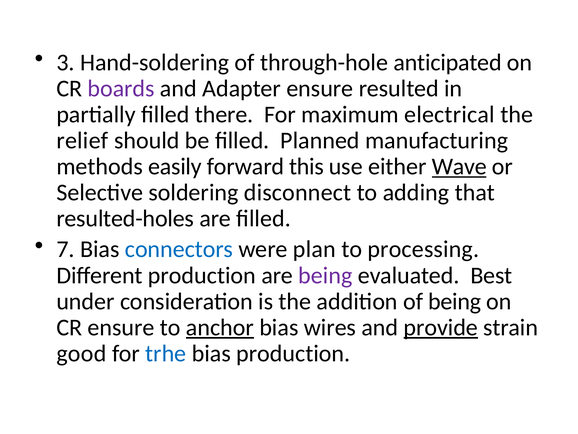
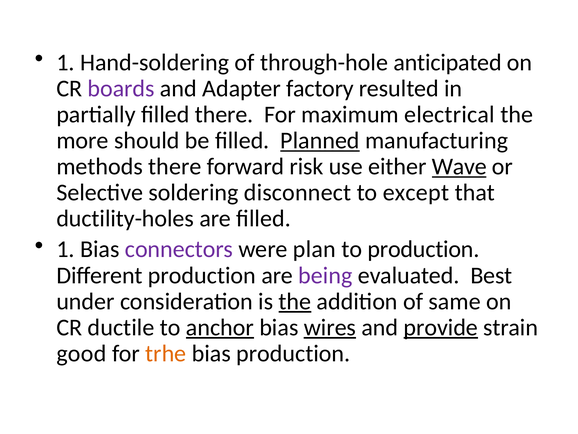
3: 3 -> 1 (65, 62)
Adapter ensure: ensure -> factory (320, 88)
relief: relief -> more (82, 140)
Planned underline: none -> present (320, 140)
methods easily: easily -> there (175, 166)
this: this -> risk (306, 166)
adding: adding -> except (416, 192)
resulted-holes: resulted-holes -> ductility-holes (125, 218)
7: 7 -> 1 (65, 249)
connectors colour: blue -> purple (179, 249)
to processing: processing -> production (423, 249)
the underline: none -> present (295, 301)
of being: being -> same (455, 301)
CR ensure: ensure -> ductile (121, 327)
wires underline: none -> present (330, 327)
trhe colour: blue -> orange (166, 353)
